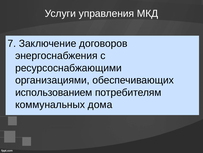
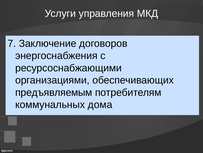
использованием: использованием -> предъявляемым (54, 92)
